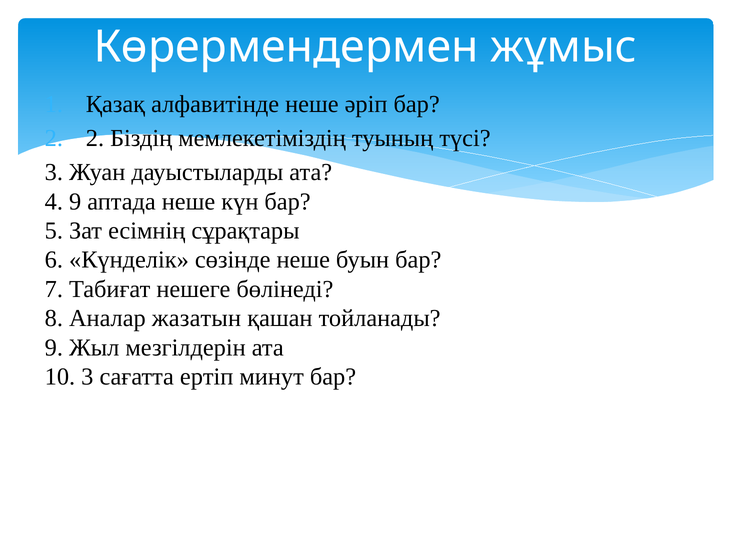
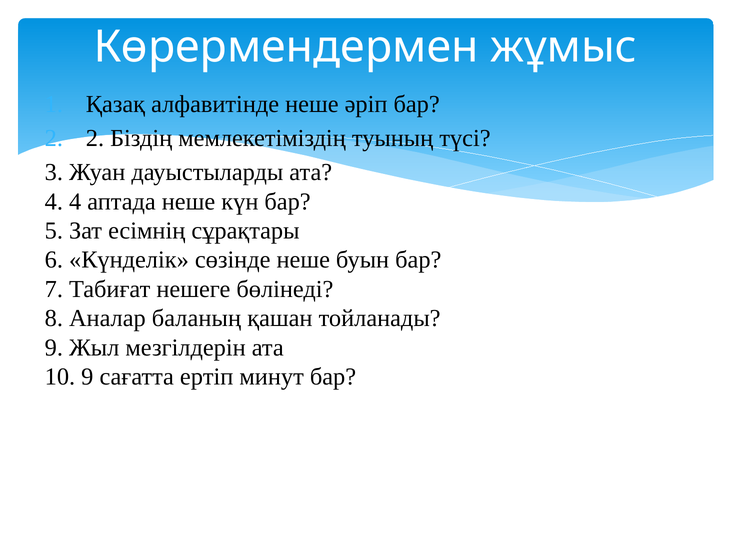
4 9: 9 -> 4 (75, 202)
жазатын: жазатын -> баланың (196, 319)
10 3: 3 -> 9 (87, 377)
